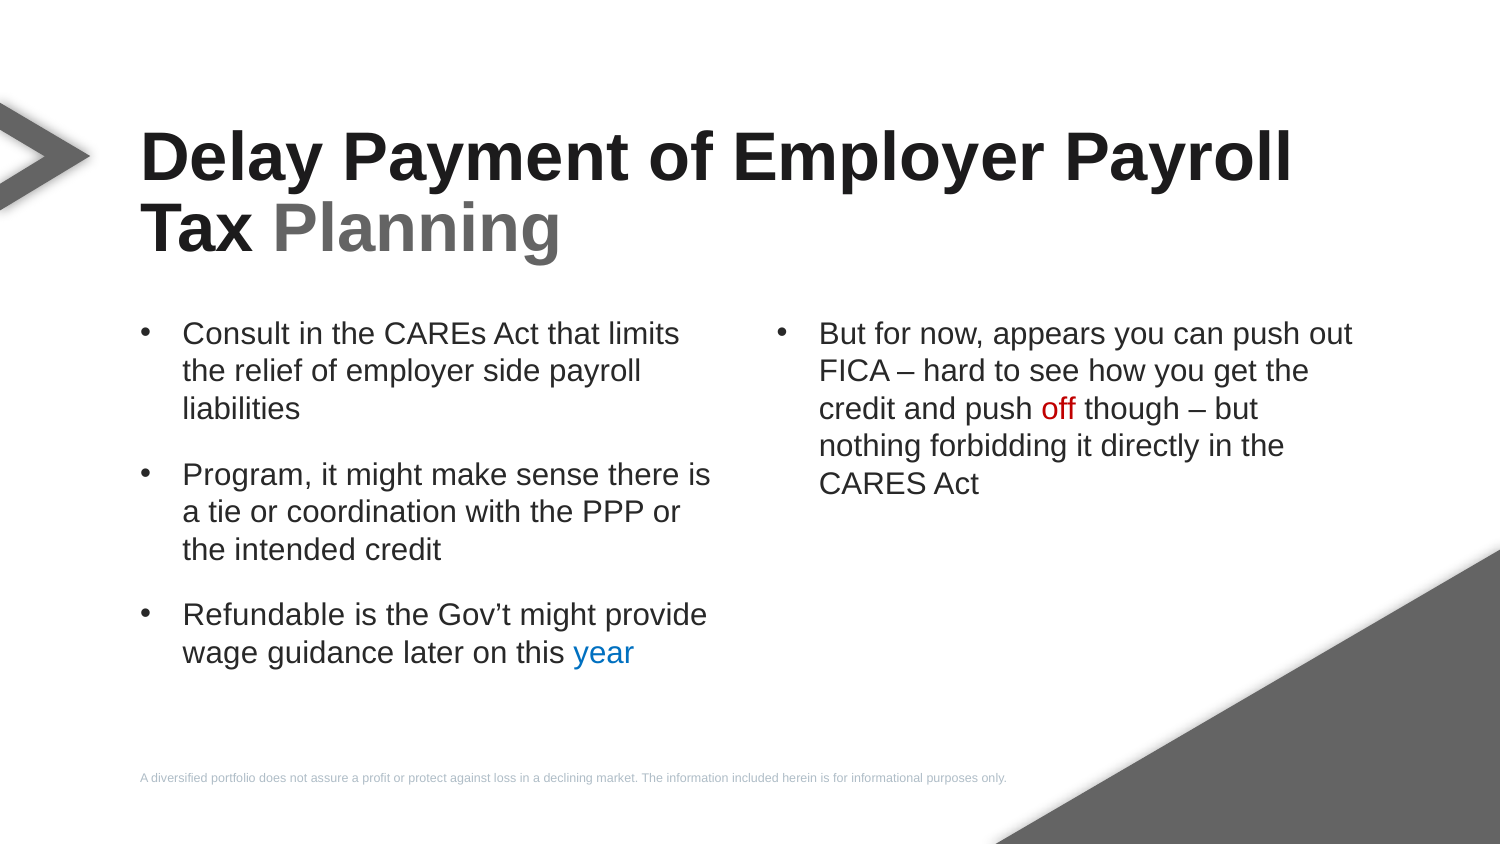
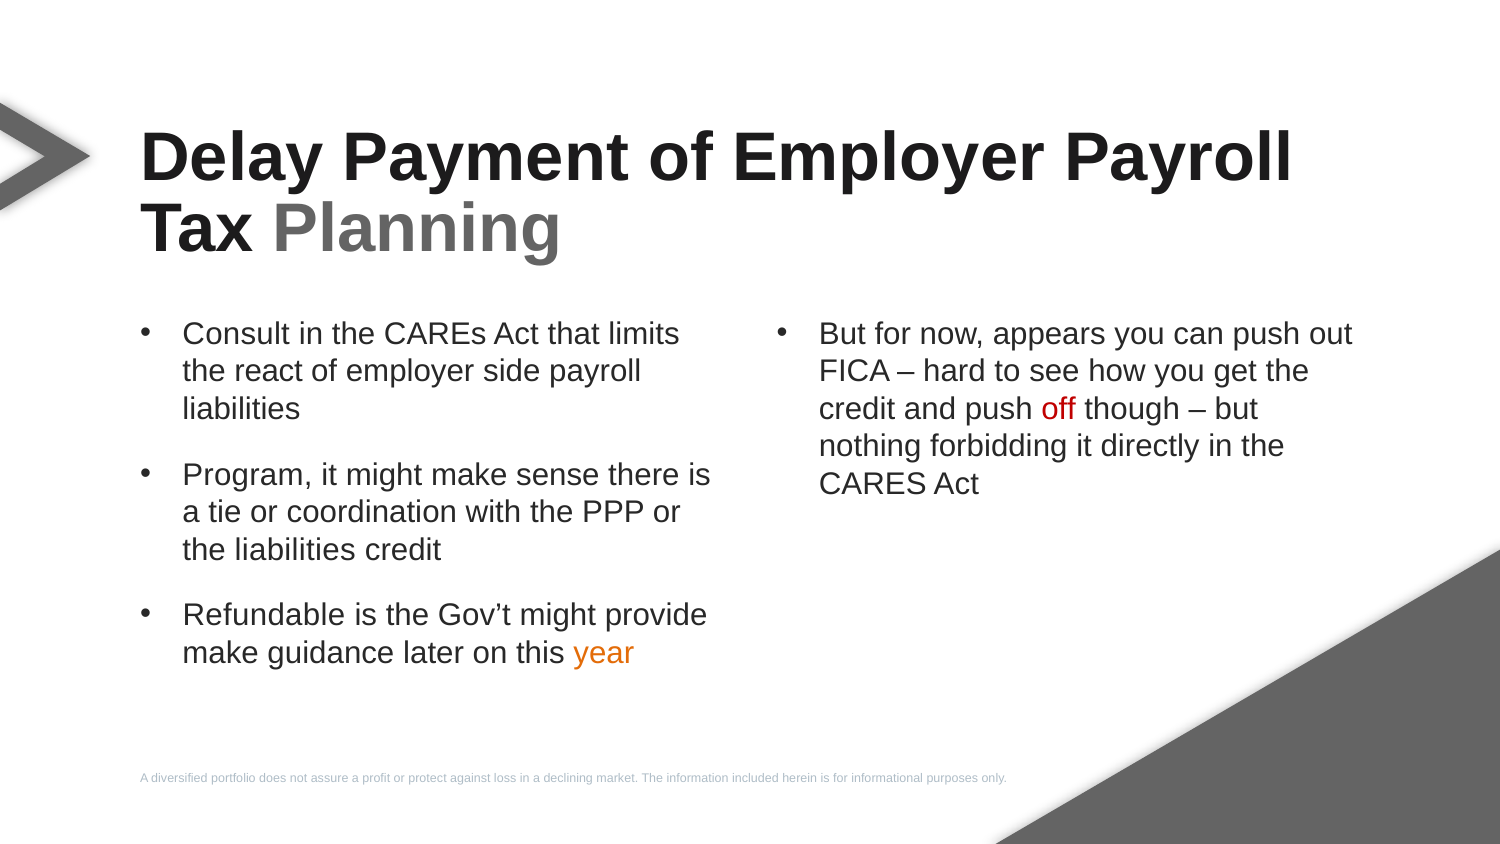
relief: relief -> react (269, 371)
the intended: intended -> liabilities (295, 550)
wage: wage -> make (221, 653)
year colour: blue -> orange (604, 653)
